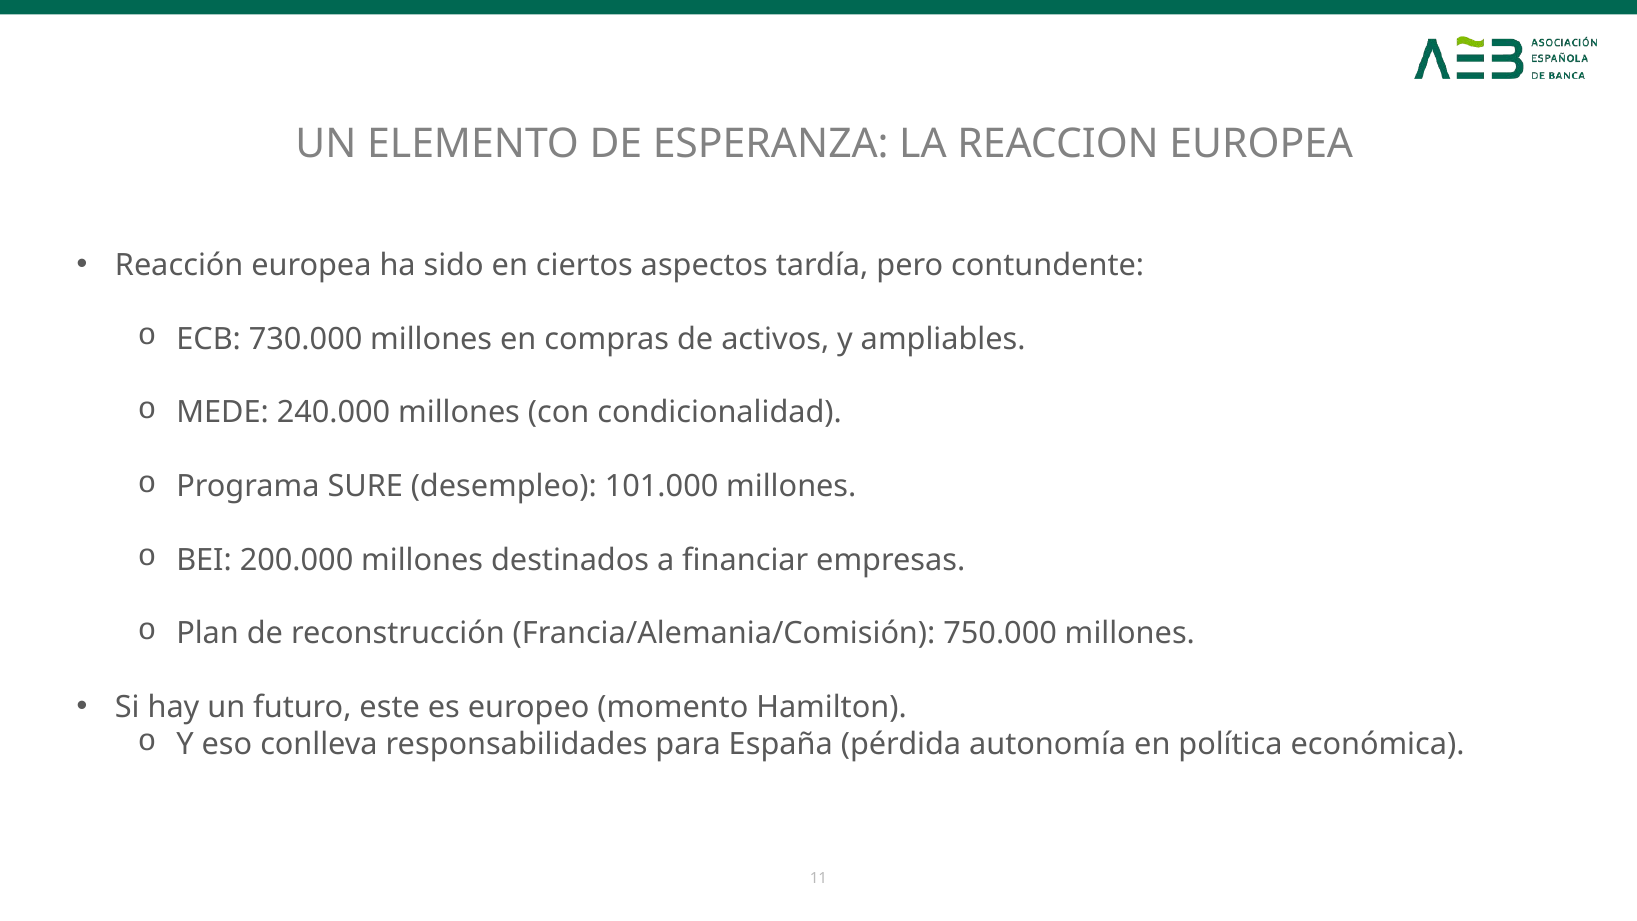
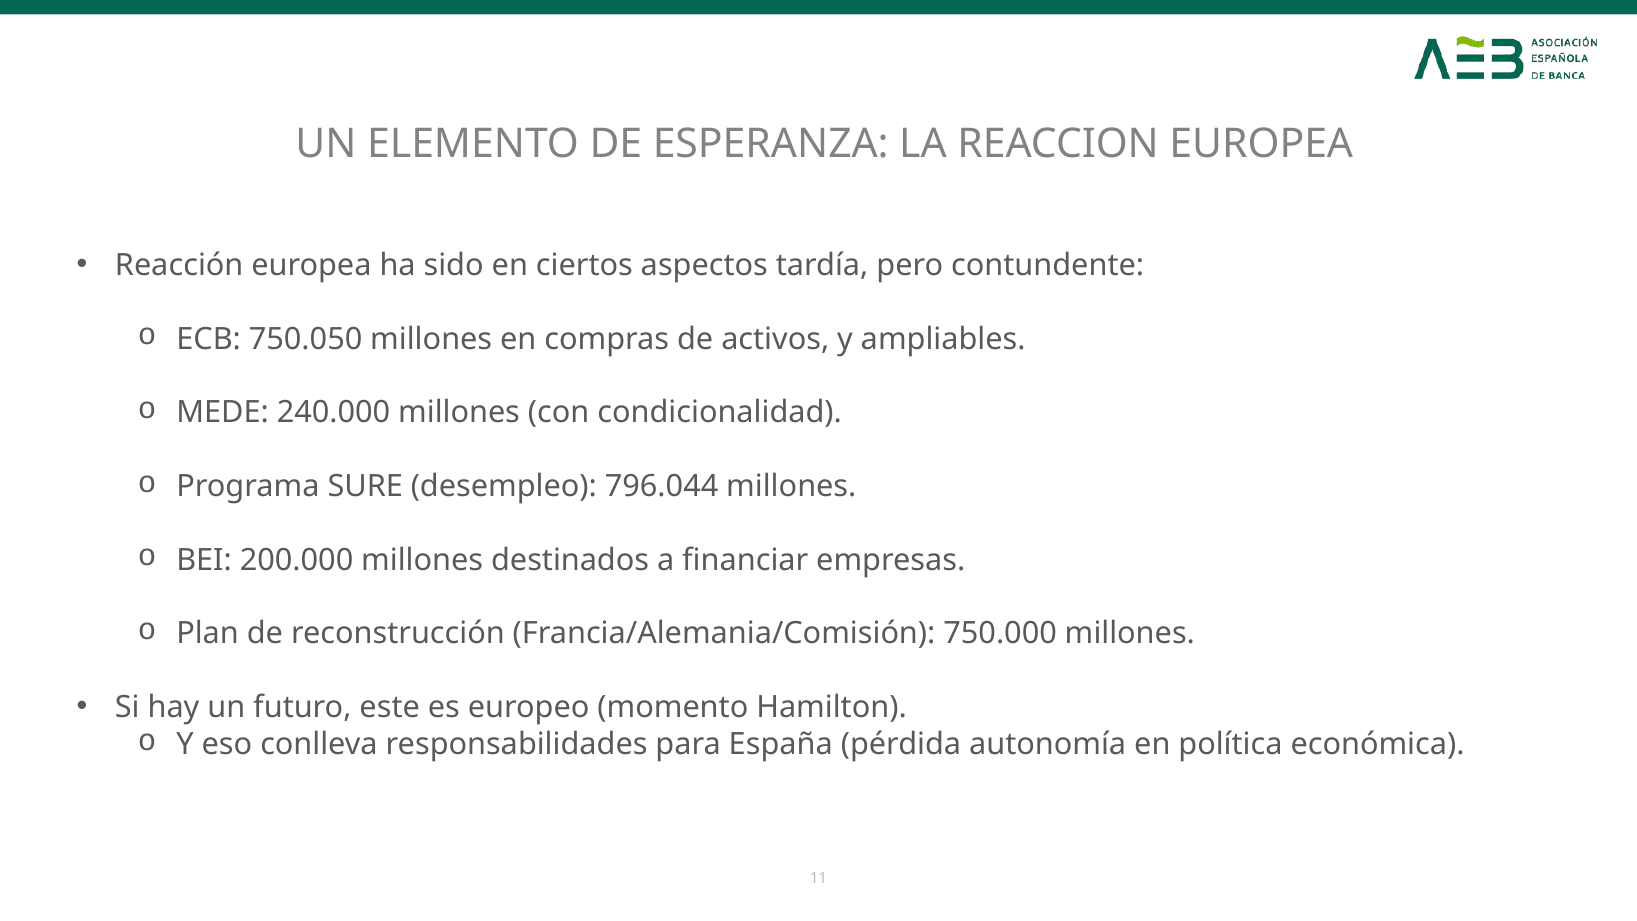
730.000: 730.000 -> 750.050 (306, 339)
101.000: 101.000 -> 796.044 (662, 486)
